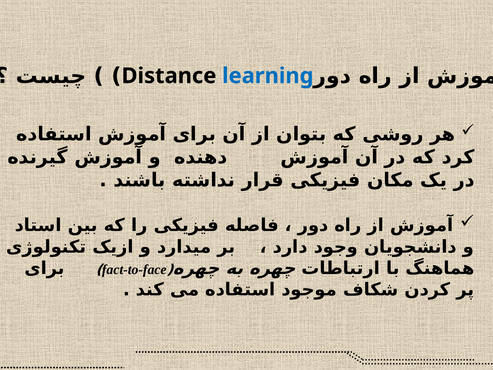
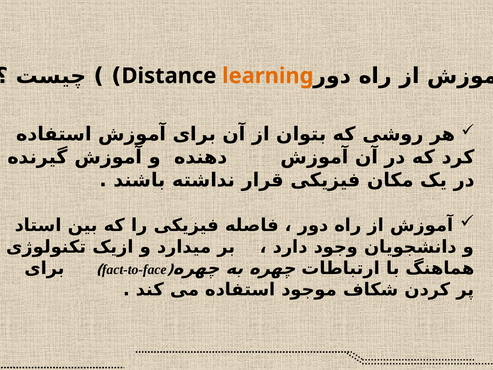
learning colour: blue -> orange (268, 76)
